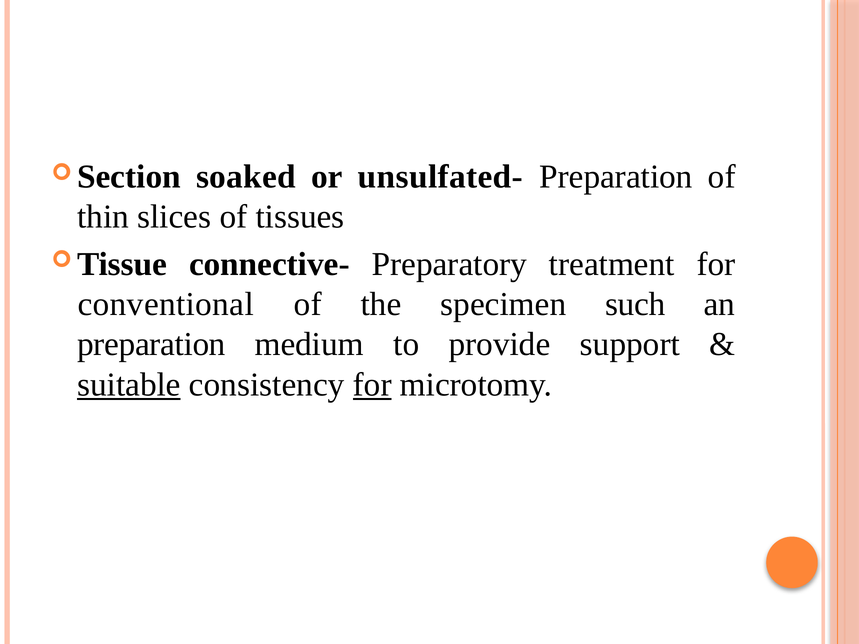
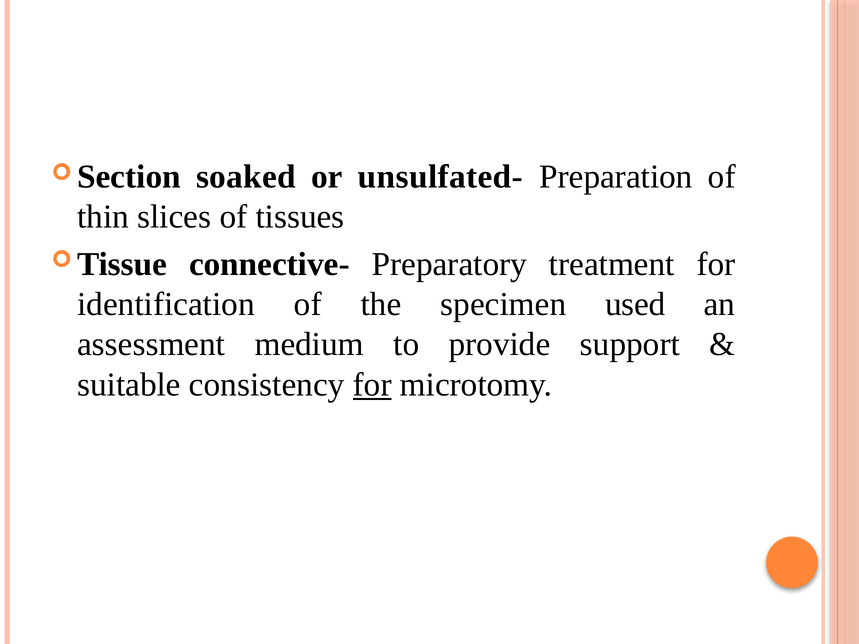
conventional: conventional -> identification (166, 304)
such: such -> used (635, 304)
preparation: preparation -> assessment (151, 345)
suitable underline: present -> none (129, 385)
